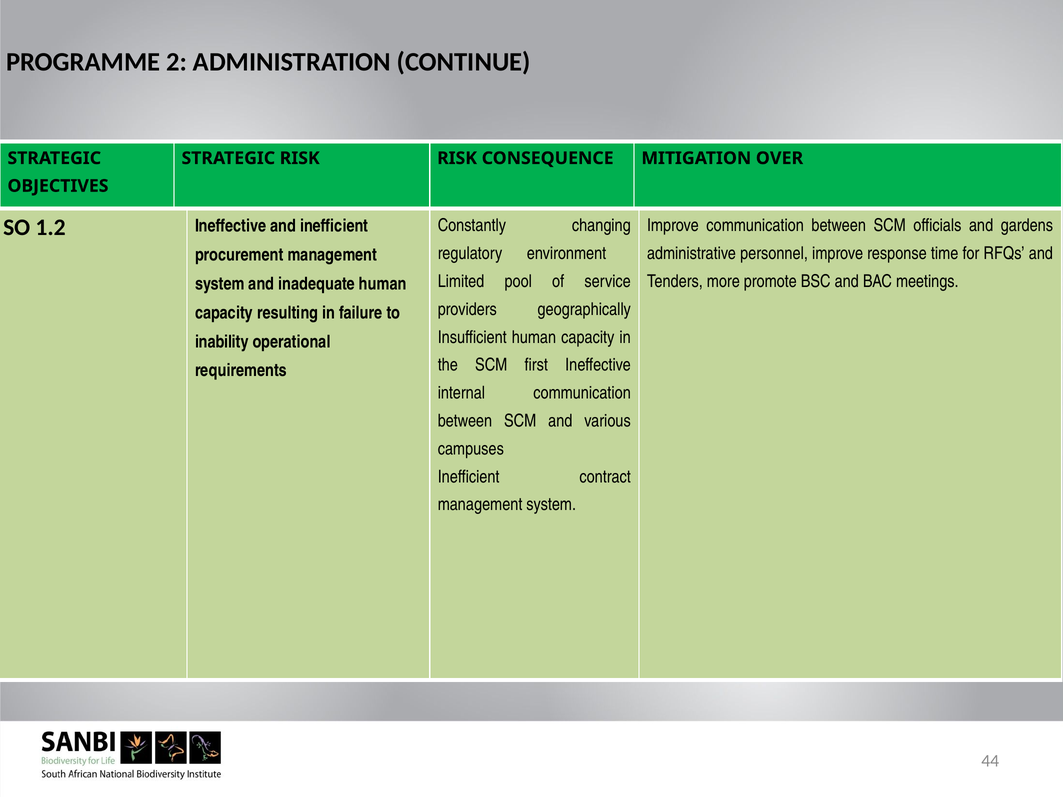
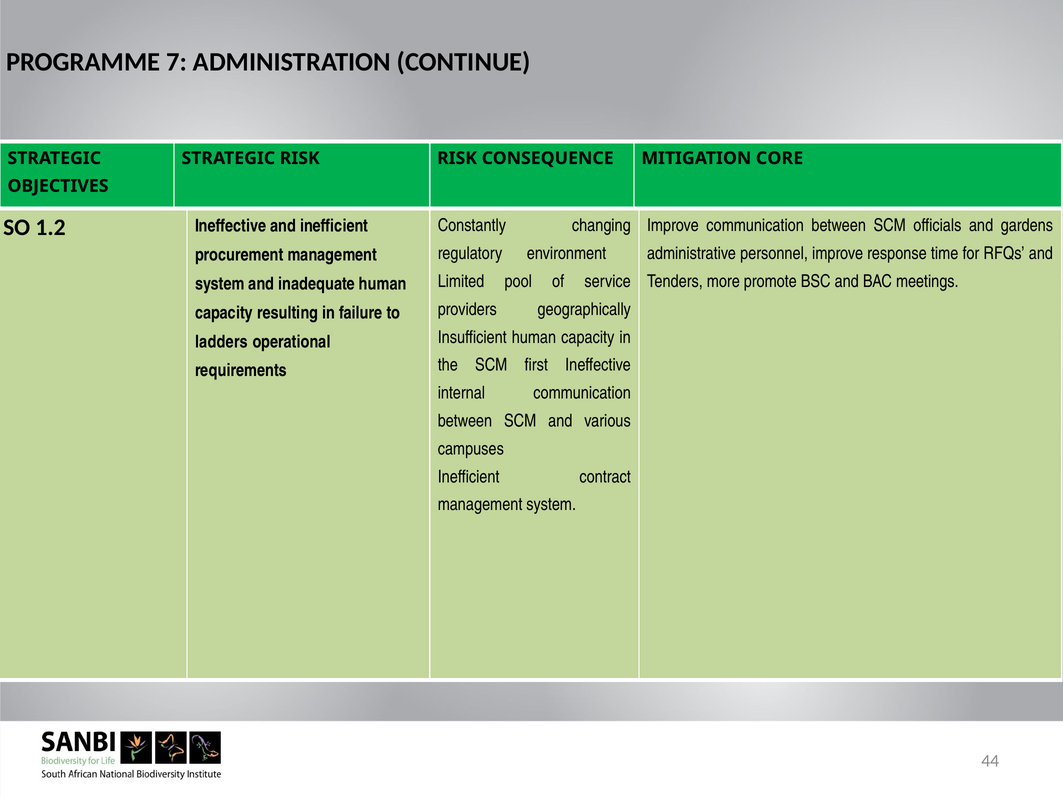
2: 2 -> 7 (177, 62)
OVER: OVER -> CORE (780, 158)
inability: inability -> ladders (222, 342)
